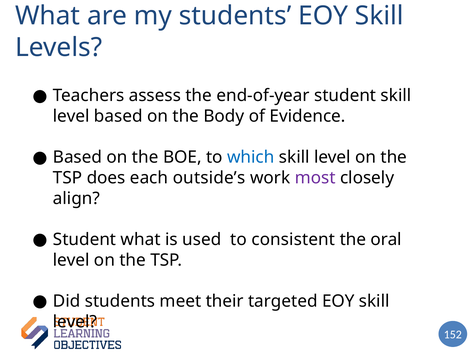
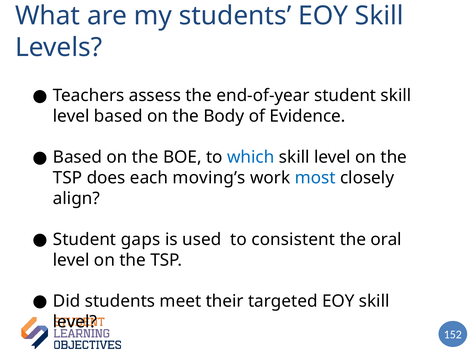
outside’s: outside’s -> moving’s (209, 178)
most colour: purple -> blue (315, 178)
Student what: what -> gaps (141, 240)
